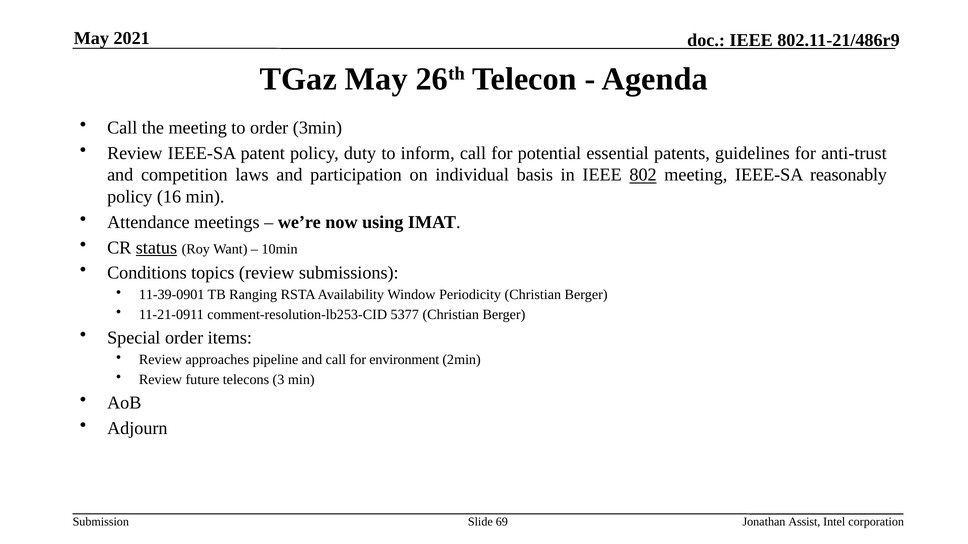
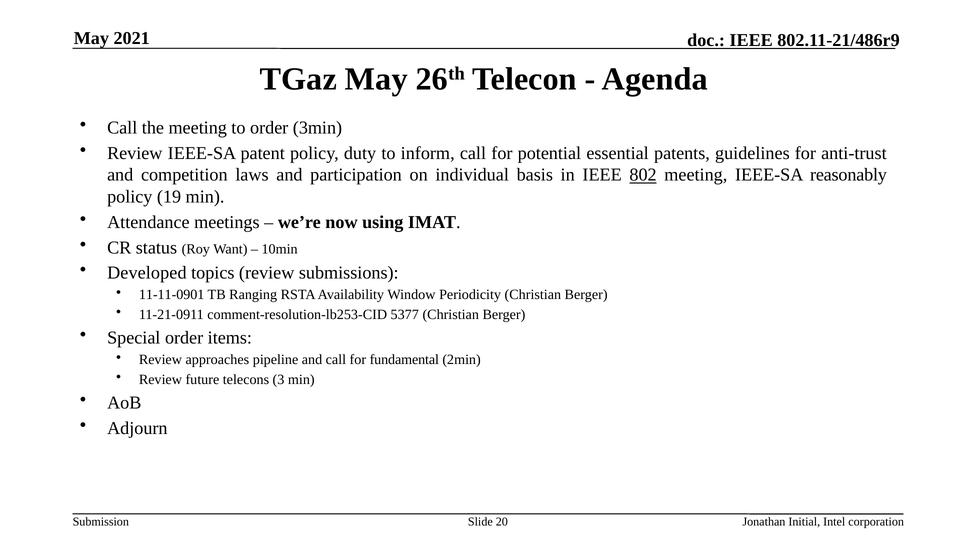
16: 16 -> 19 (169, 197)
status underline: present -> none (156, 248)
Conditions: Conditions -> Developed (147, 273)
11-39-0901: 11-39-0901 -> 11-11-0901 (172, 295)
environment: environment -> fundamental (404, 360)
69: 69 -> 20 (502, 522)
Assist: Assist -> Initial (804, 522)
